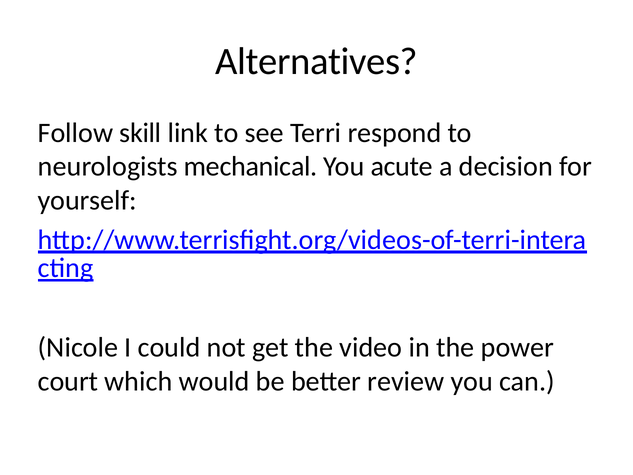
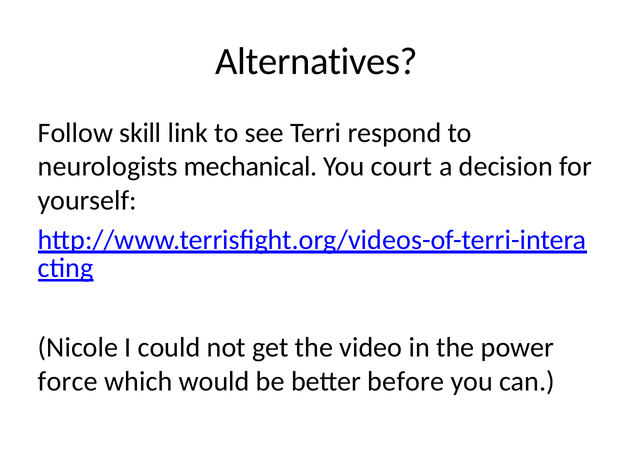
acute: acute -> court (402, 167)
court: court -> force (68, 381)
review: review -> before (406, 381)
